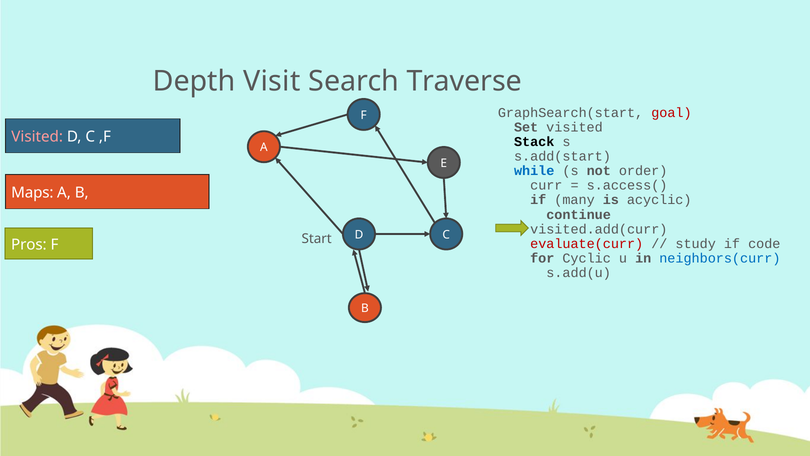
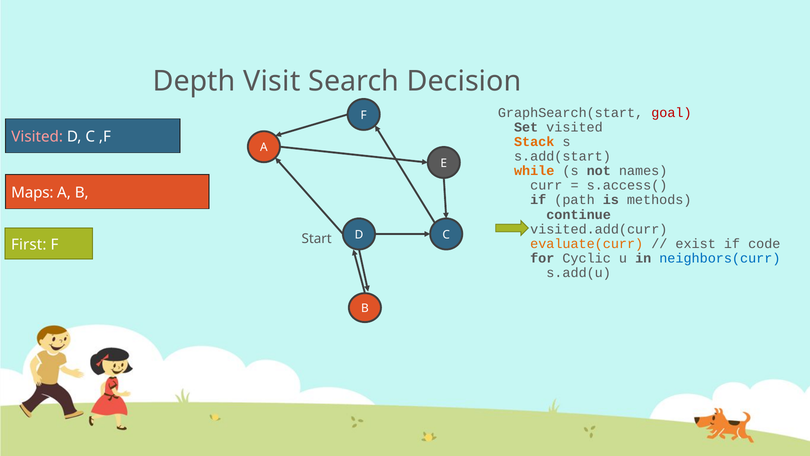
Traverse: Traverse -> Decision (464, 81)
Stack colour: black -> orange (534, 142)
while colour: blue -> orange (534, 171)
order: order -> names (643, 171)
many: many -> path (575, 200)
acyclic: acyclic -> methods (659, 200)
evaluate(curr colour: red -> orange (587, 243)
study: study -> exist (696, 243)
Pros: Pros -> First (29, 244)
